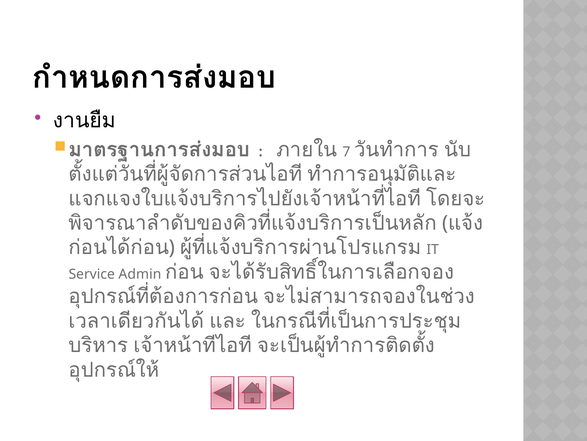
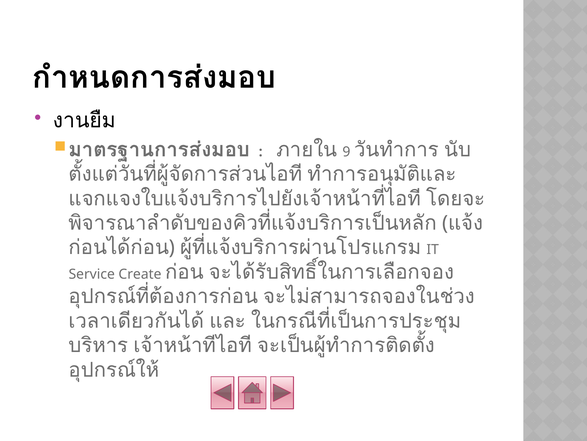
7: 7 -> 9 (346, 152)
Admin: Admin -> Create (140, 274)
